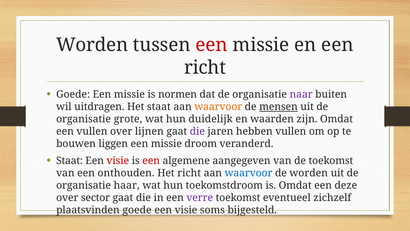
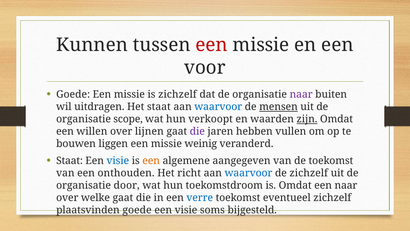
Worden: Worden -> Kunnen (92, 45)
richt: richt -> voor (205, 68)
is normen: normen -> zichzelf (177, 94)
waarvoor colour: orange -> blue (218, 107)
grote: grote -> scope (128, 119)
duidelijk: duidelijk -> verkoopt (211, 119)
zijn underline: none -> present (307, 119)
een vullen: vullen -> willen (92, 131)
droom: droom -> weinig (201, 144)
visie colour: red -> blue (118, 161)
een colour: red -> orange (151, 161)
de worden: worden -> zichzelf (309, 173)
haar: haar -> door (127, 185)
een deze: deze -> naar (346, 185)
sector: sector -> welke (96, 197)
verre colour: purple -> blue (200, 197)
